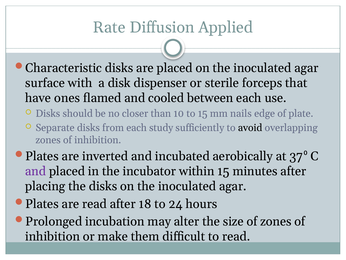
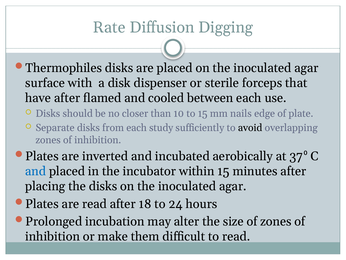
Applied: Applied -> Digging (226, 27)
Characteristic: Characteristic -> Thermophiles (64, 68)
have ones: ones -> after (67, 98)
and colour: purple -> blue (36, 171)
